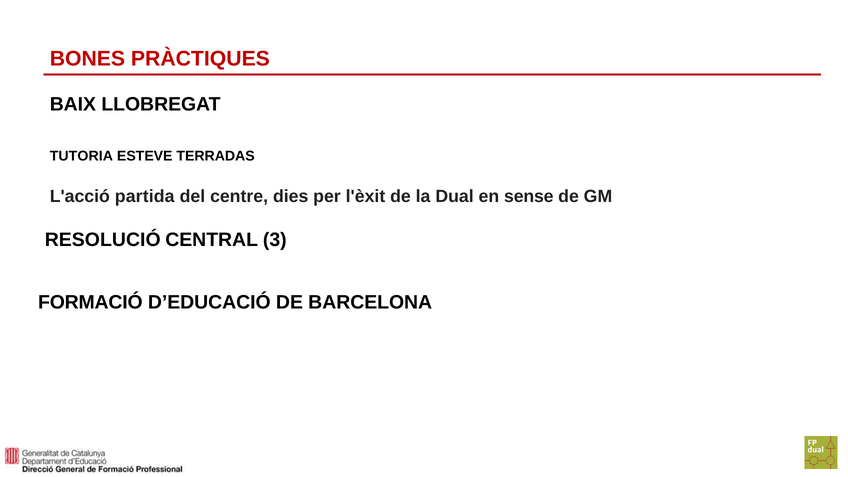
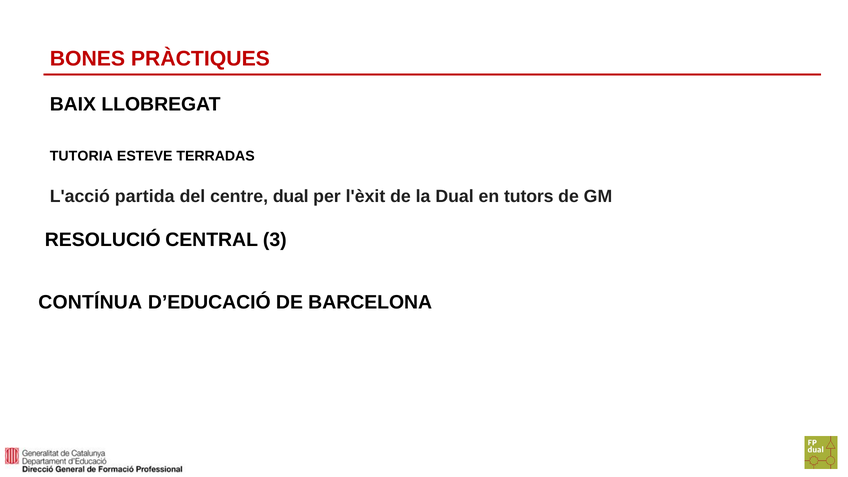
centre dies: dies -> dual (291, 197)
sense: sense -> tutors (529, 197)
FORMACIÓ: FORMACIÓ -> CONTÍNUA (90, 302)
